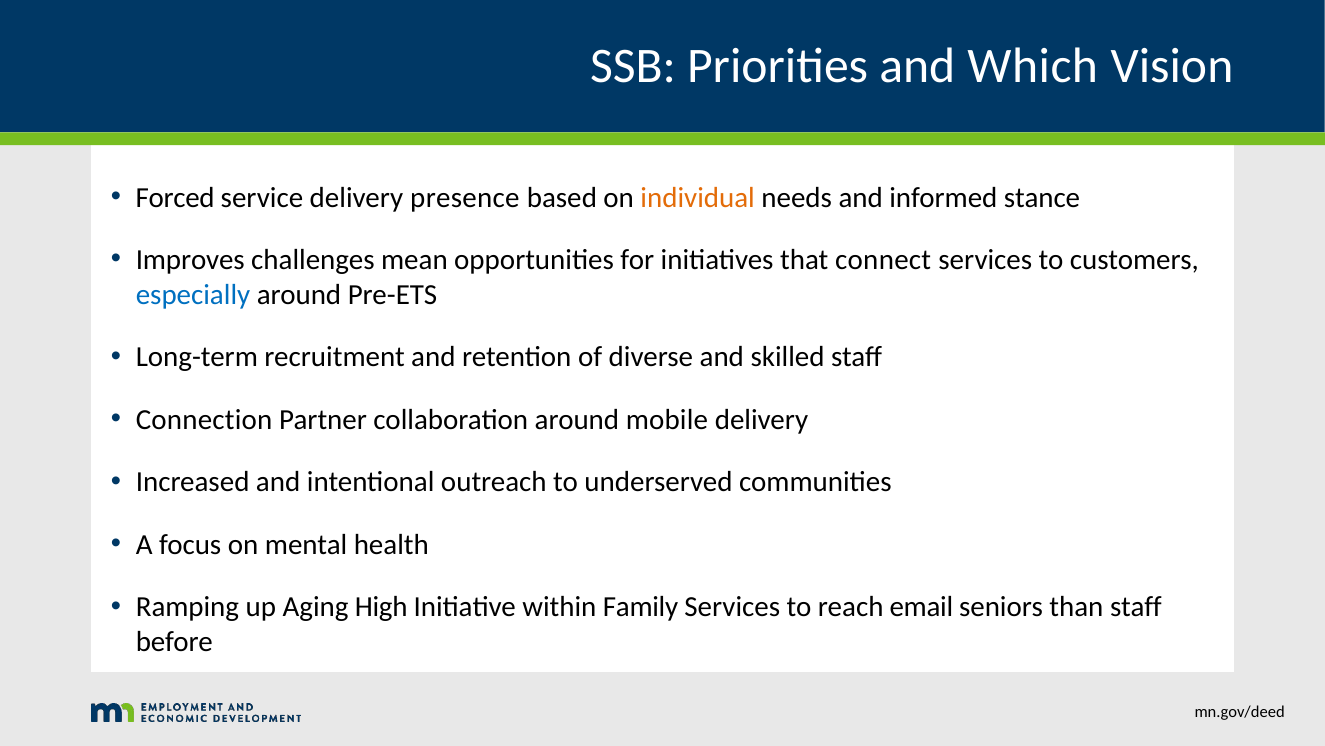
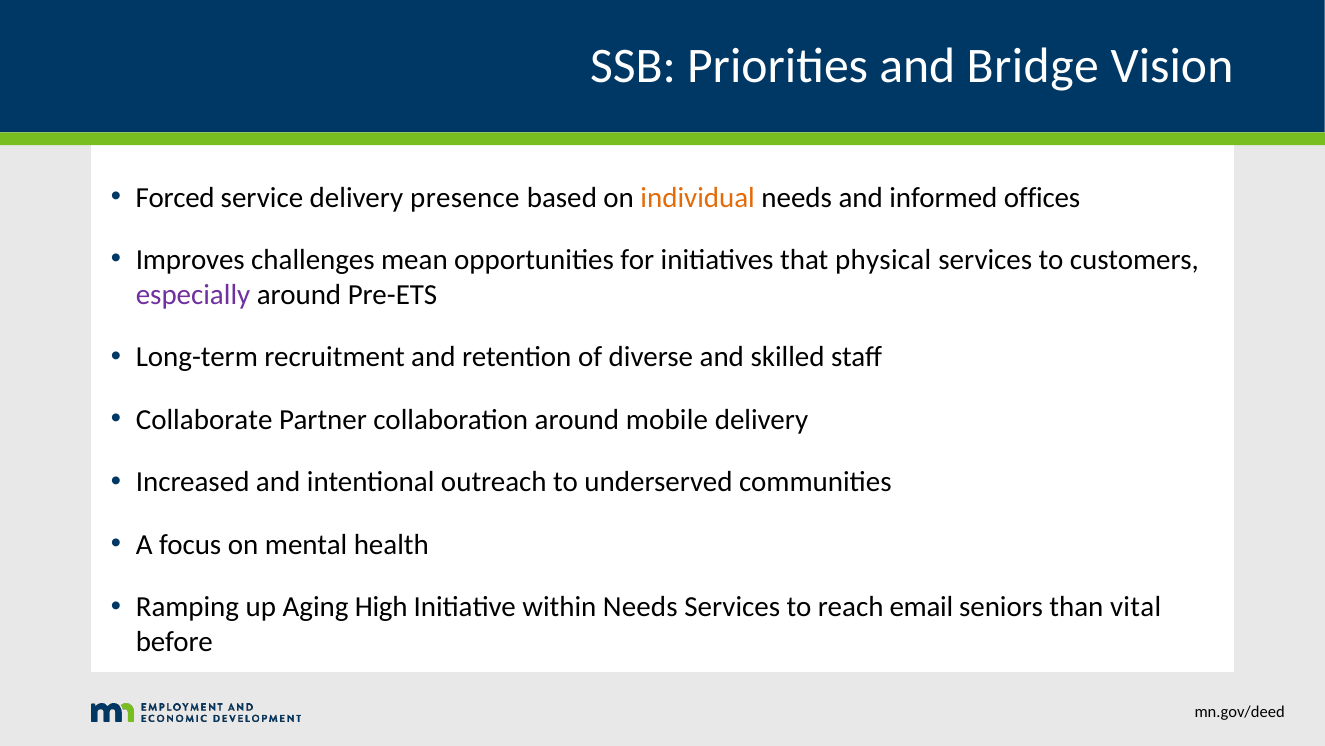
Which: Which -> Bridge (1033, 66)
stance: stance -> offices (1042, 197)
connect: connect -> physical (883, 260)
especially colour: blue -> purple (193, 295)
Connection: Connection -> Collaborate (204, 419)
within Family: Family -> Needs (640, 607)
than staff: staff -> vital (1136, 607)
